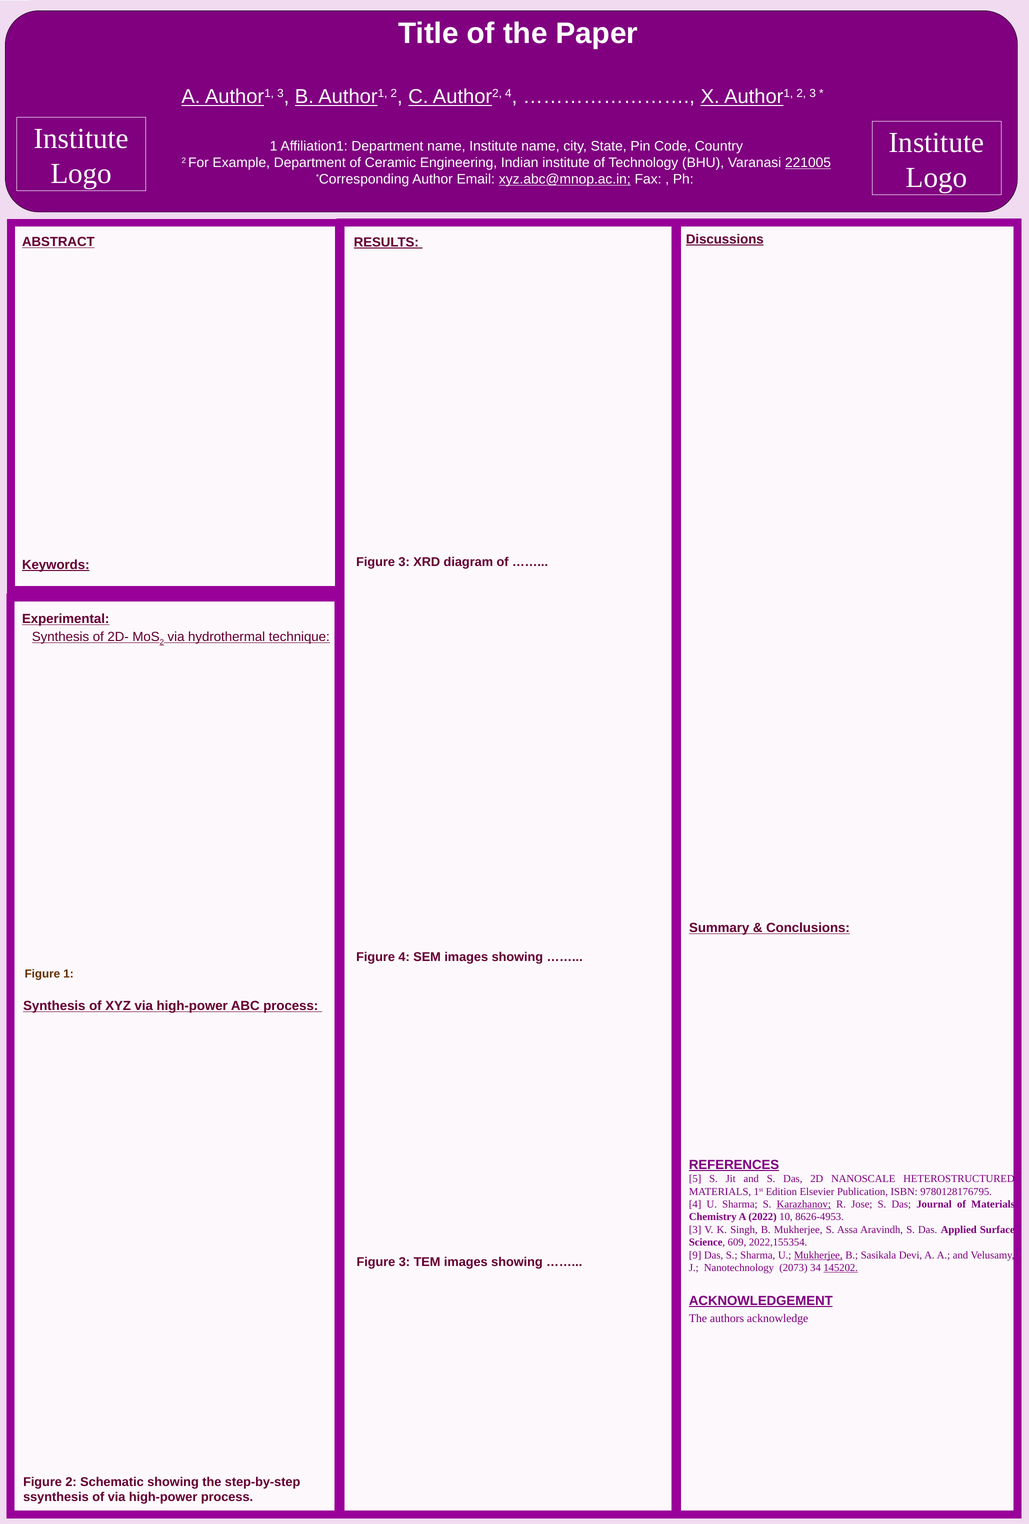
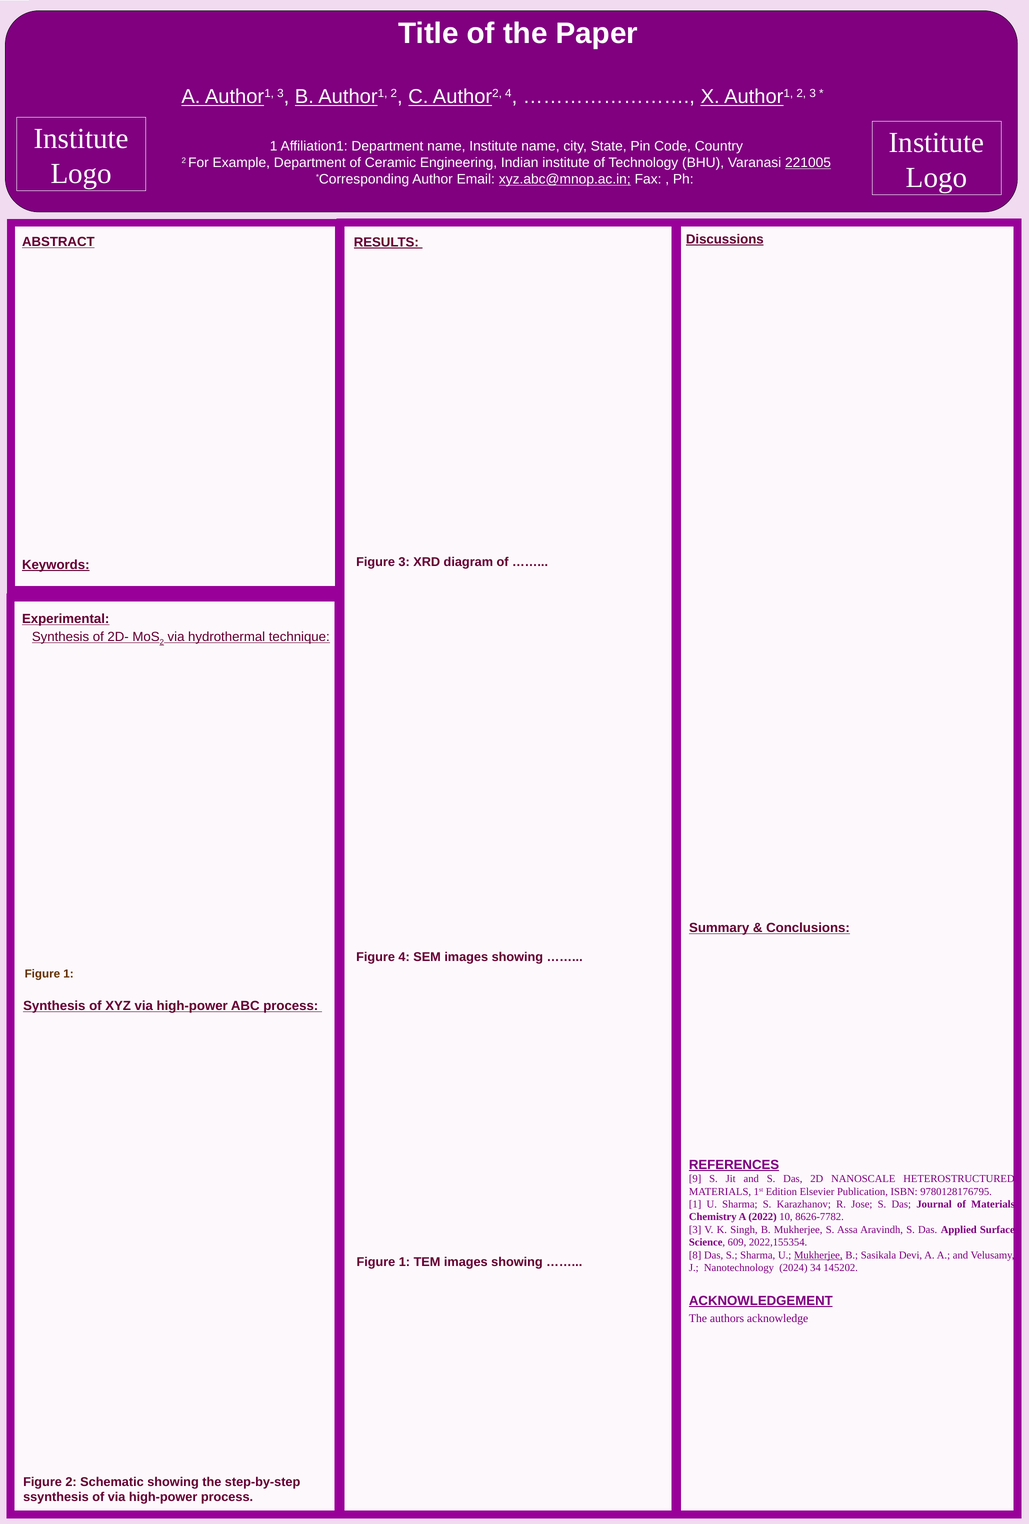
5: 5 -> 9 (695, 1179)
4: 4 -> 1 (695, 1205)
Karazhanov underline: present -> none (804, 1205)
8626-4953: 8626-4953 -> 8626-7782 (820, 1217)
9: 9 -> 8 (695, 1255)
3: 3 -> 1 (404, 1262)
2073: 2073 -> 2024 (793, 1268)
145202 underline: present -> none (841, 1268)
